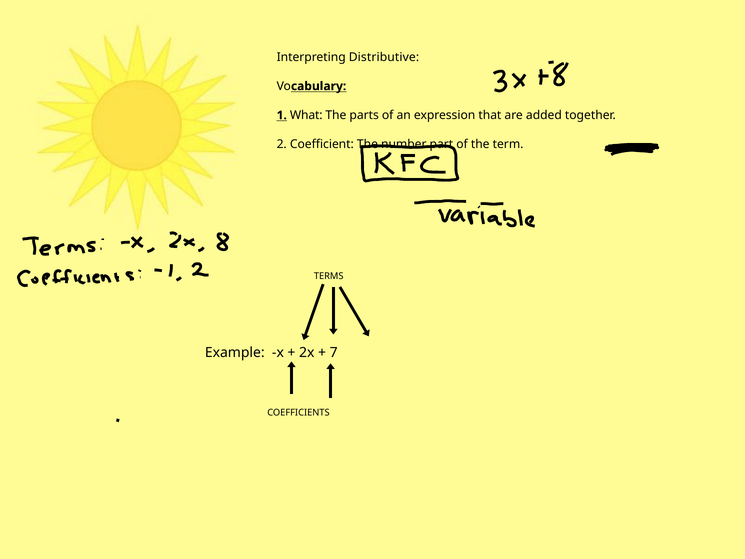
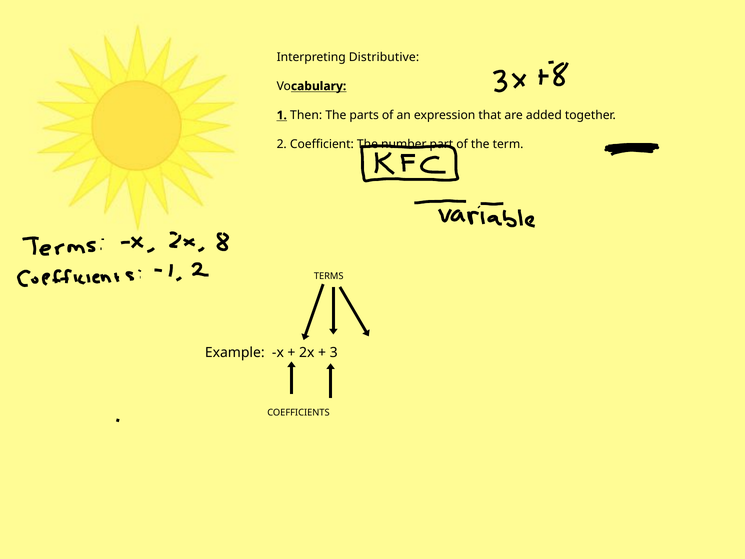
What: What -> Then (306, 115)
7: 7 -> 3 (334, 353)
